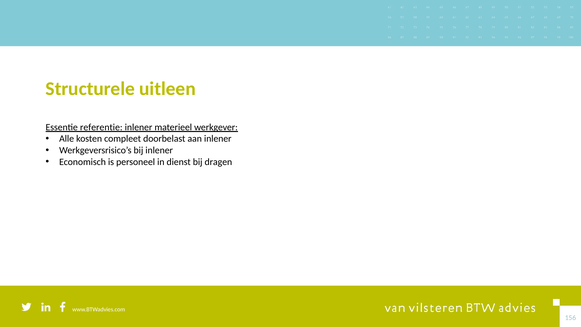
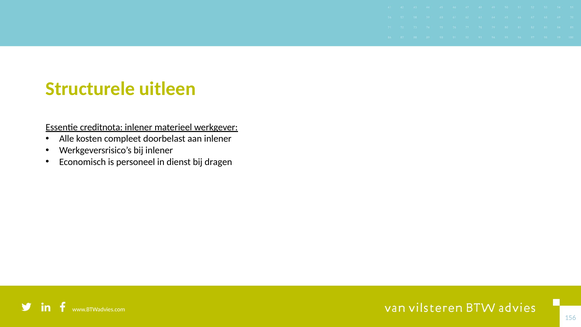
referentie: referentie -> creditnota (101, 127)
